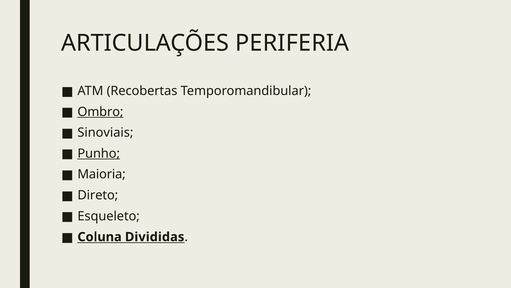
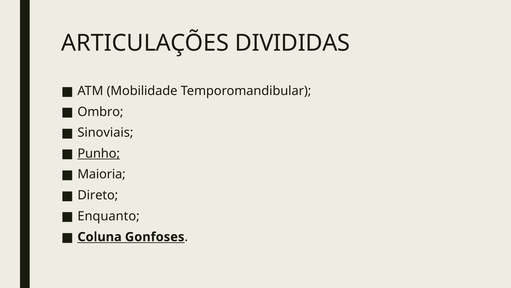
PERIFERIA: PERIFERIA -> DIVIDIDAS (292, 43)
Recobertas: Recobertas -> Mobilidade (142, 91)
Ombro underline: present -> none (100, 112)
Esqueleto: Esqueleto -> Enquanto (109, 216)
Divididas: Divididas -> Gonfoses (155, 237)
